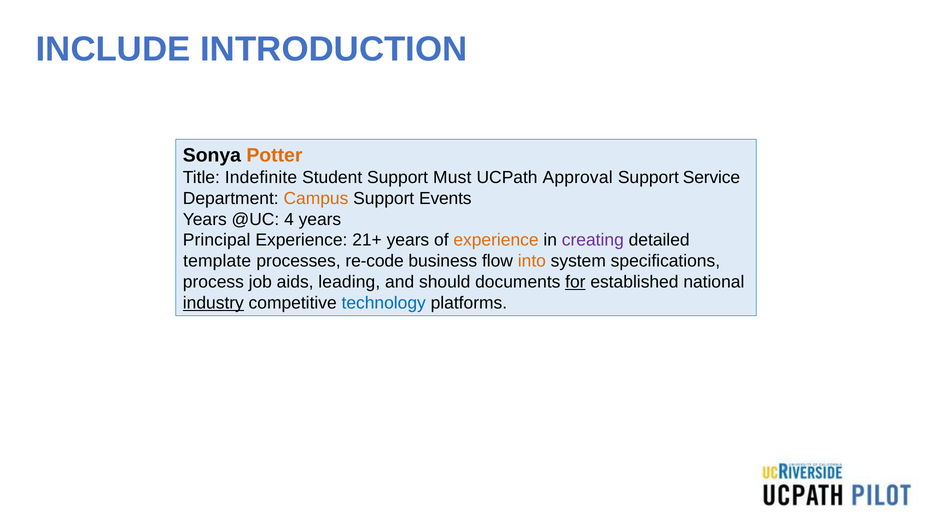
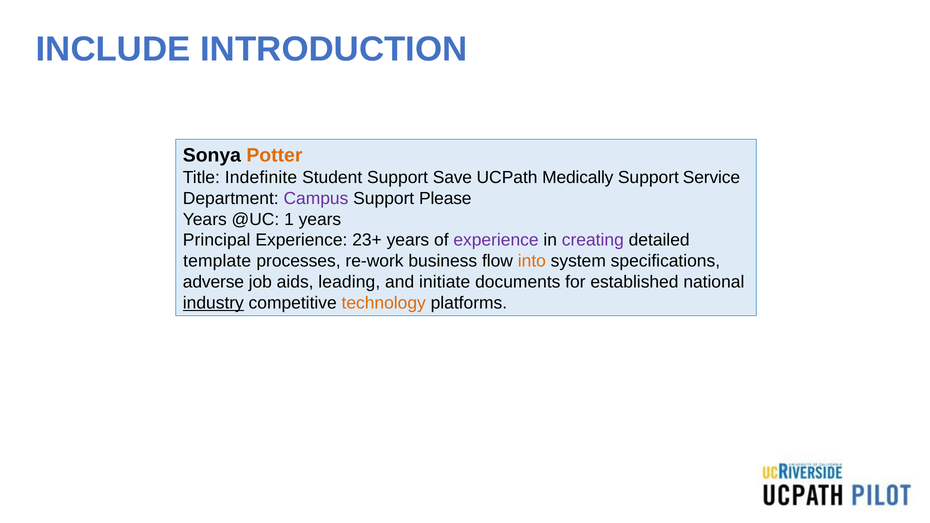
Must: Must -> Save (452, 178)
Approval: Approval -> Medically (578, 178)
Campus colour: orange -> purple (316, 198)
Events: Events -> Please (445, 198)
4: 4 -> 1 (289, 219)
21+: 21+ -> 23+ (367, 240)
experience colour: orange -> purple (496, 240)
re-code: re-code -> re-work (375, 261)
process: process -> adverse (213, 282)
should: should -> initiate (445, 282)
for underline: present -> none (575, 282)
technology colour: blue -> orange (384, 303)
